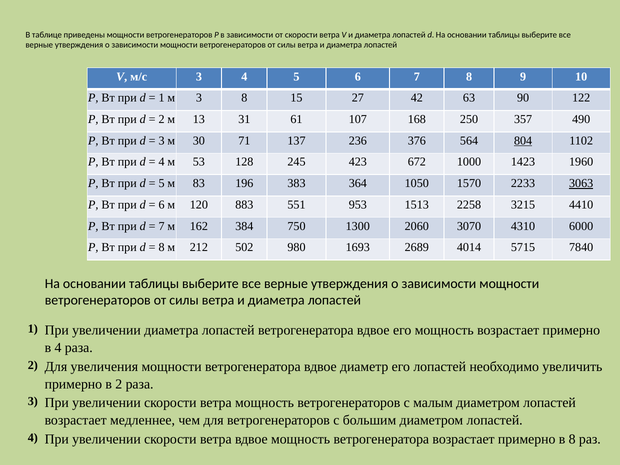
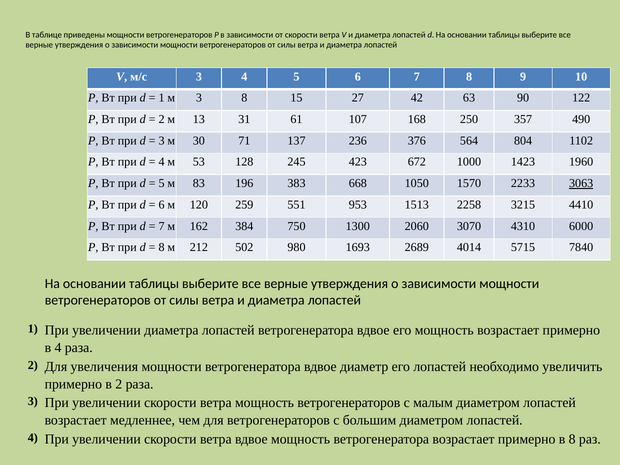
804 underline: present -> none (523, 141)
364: 364 -> 668 (358, 183)
883: 883 -> 259 (244, 205)
